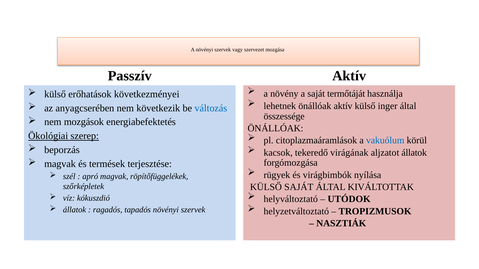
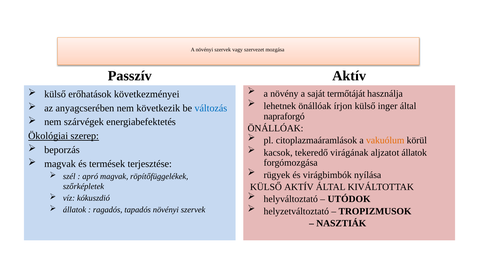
önállóak aktív: aktív -> írjon (343, 106)
összessége: összessége -> napraforgó (284, 116)
mozgások: mozgások -> szárvégek (84, 122)
vakuólum colour: blue -> orange (385, 141)
KÜLSŐ SAJÁT: SAJÁT -> AKTÍV (299, 187)
